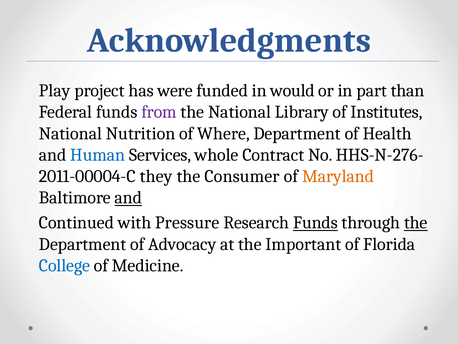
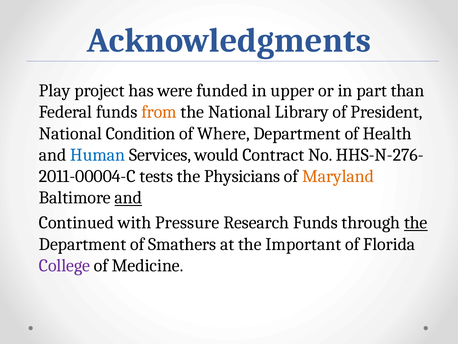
would: would -> upper (292, 91)
from colour: purple -> orange (159, 112)
Institutes: Institutes -> President (387, 112)
Nutrition: Nutrition -> Condition (141, 133)
whole: whole -> would (217, 155)
they: they -> tests (156, 176)
Consumer: Consumer -> Physicians (242, 176)
Funds underline: present -> none (315, 222)
Advocacy: Advocacy -> Smathers (182, 244)
College colour: blue -> purple (64, 265)
